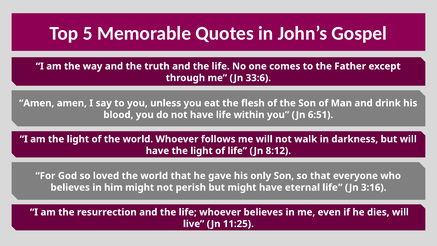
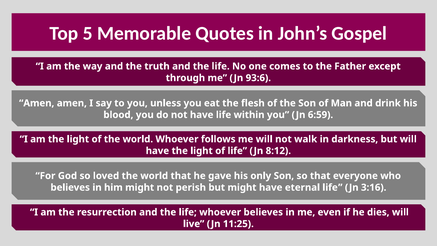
33:6: 33:6 -> 93:6 (258, 78)
6:51: 6:51 -> 6:59 (320, 115)
